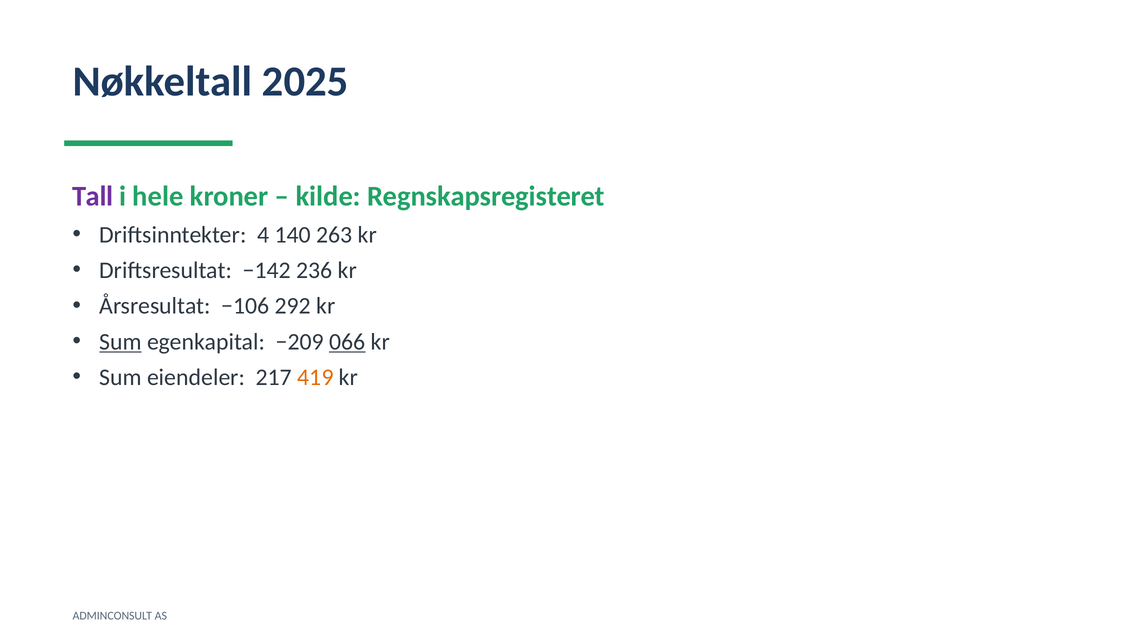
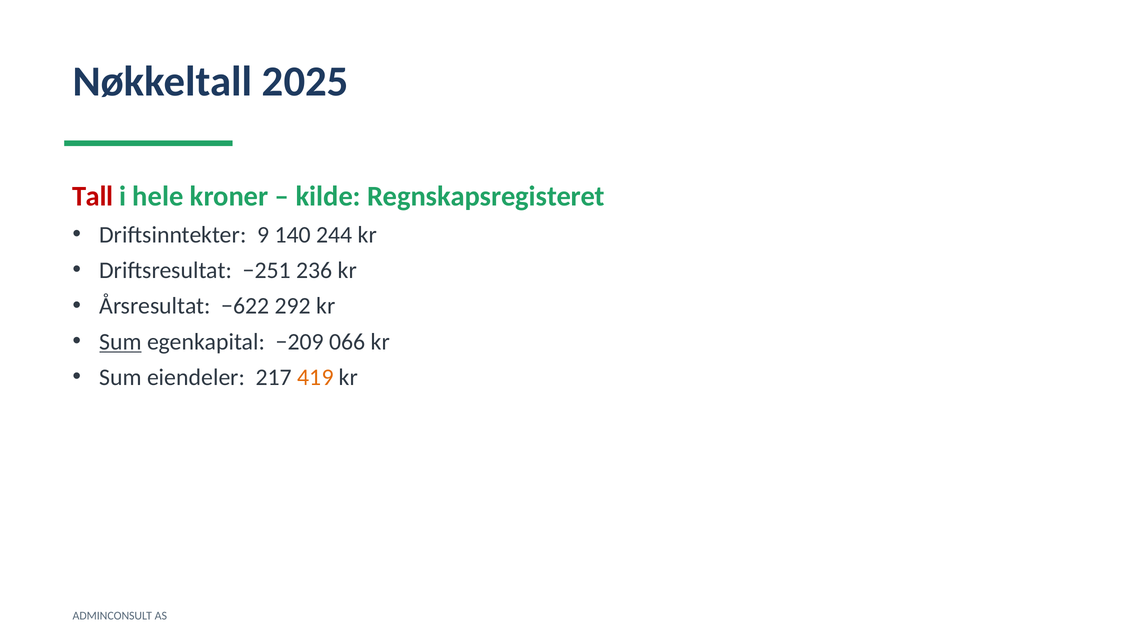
Tall colour: purple -> red (93, 196)
4: 4 -> 9 (263, 235)
263: 263 -> 244 (334, 235)
−142: −142 -> −251 (267, 270)
−106: −106 -> −622 (245, 306)
066 underline: present -> none (347, 342)
